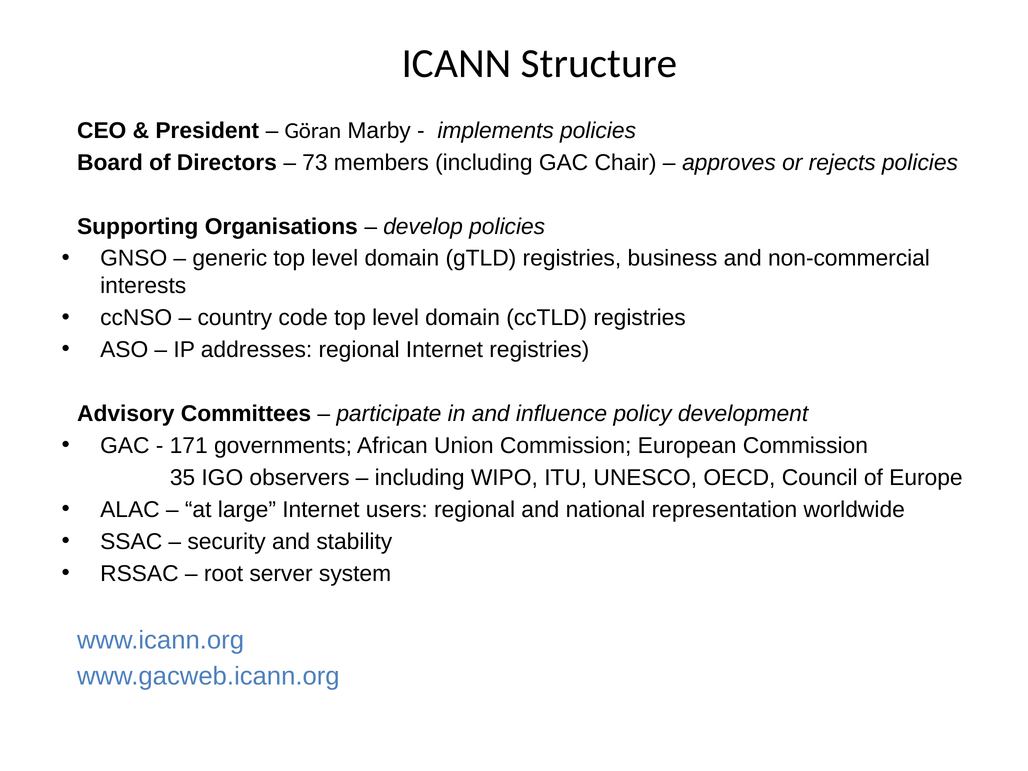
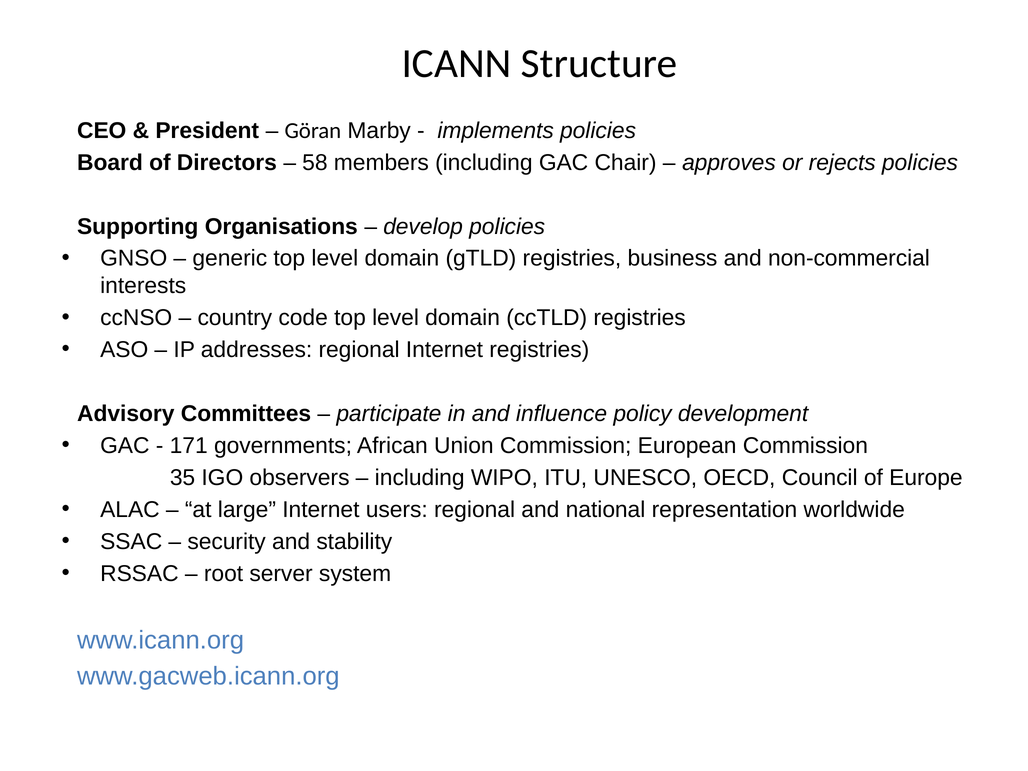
73: 73 -> 58 (315, 163)
